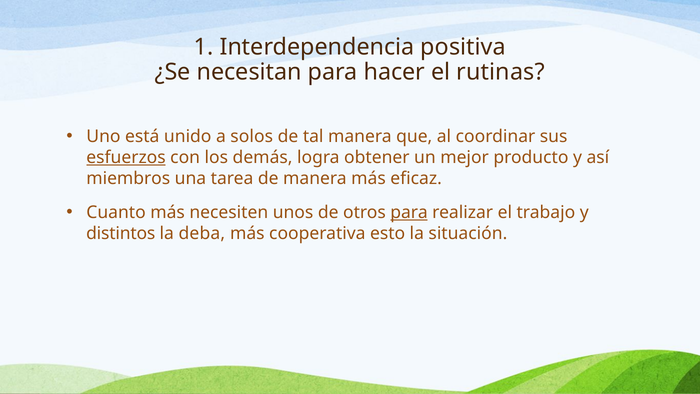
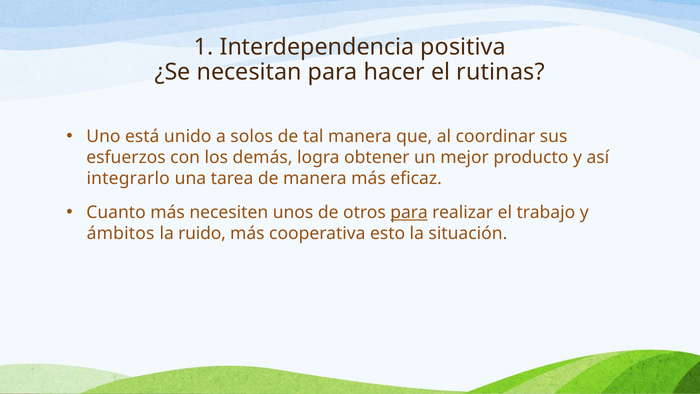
esfuerzos underline: present -> none (126, 157)
miembros: miembros -> integrarlo (128, 178)
distintos: distintos -> ámbitos (121, 234)
deba: deba -> ruido (202, 234)
